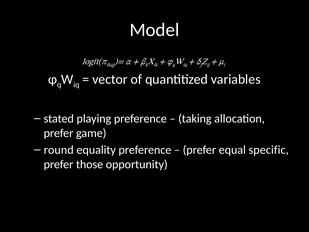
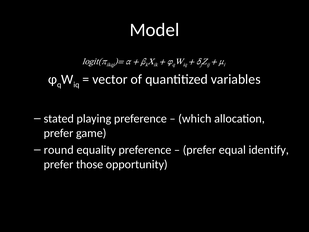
taking: taking -> which (195, 119)
specific: specific -> identify (269, 150)
